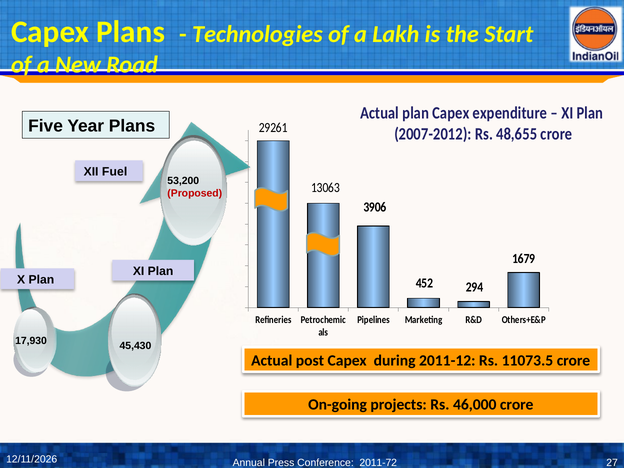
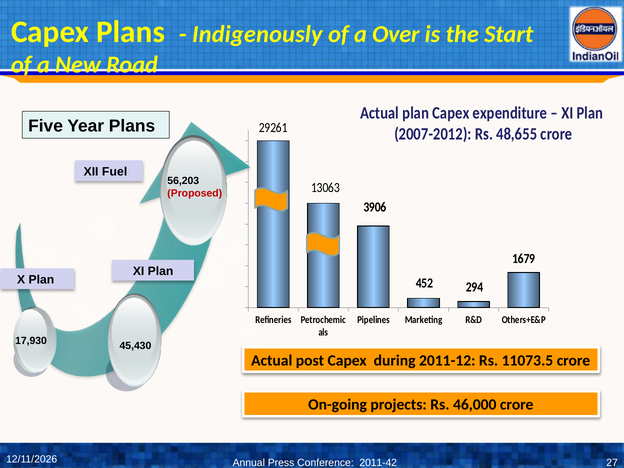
Technologies: Technologies -> Indigenously (257, 34)
Lakh: Lakh -> Over (396, 34)
53,200: 53,200 -> 56,203 (183, 181)
2011-72: 2011-72 -> 2011-42 (378, 463)
